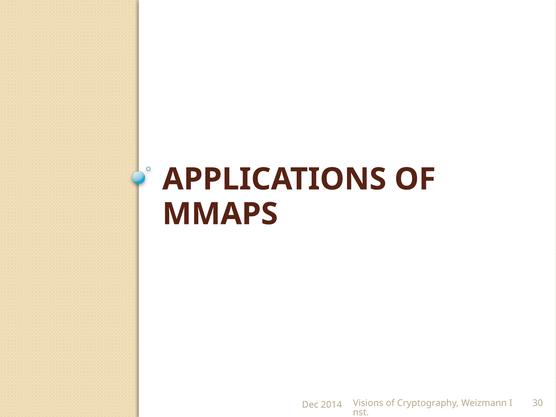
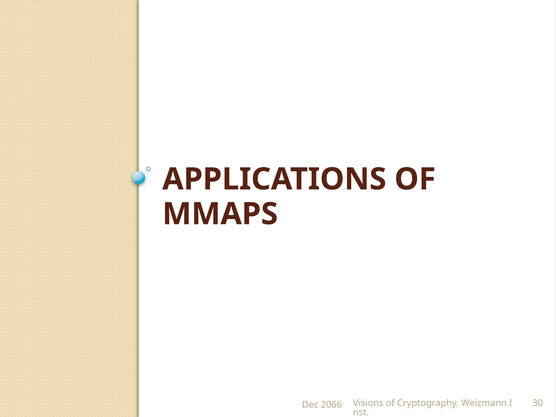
2014: 2014 -> 2066 (331, 405)
